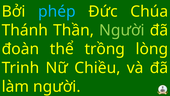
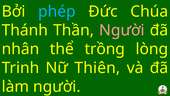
Người colour: light green -> pink (122, 30)
đoàn: đoàn -> nhân (20, 49)
Chiều: Chiều -> Thiên (97, 68)
